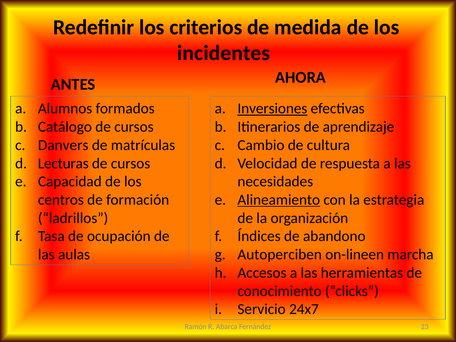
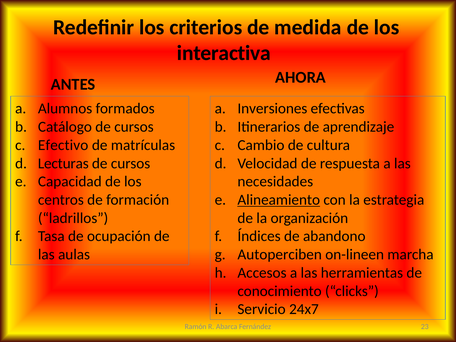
incidentes: incidentes -> interactiva (224, 53)
Inversiones underline: present -> none (272, 109)
Danvers: Danvers -> Efectivo (63, 145)
